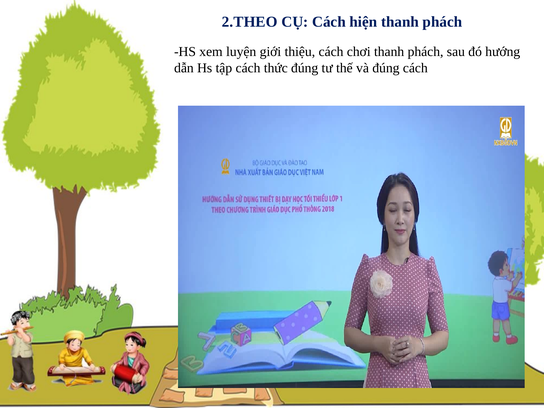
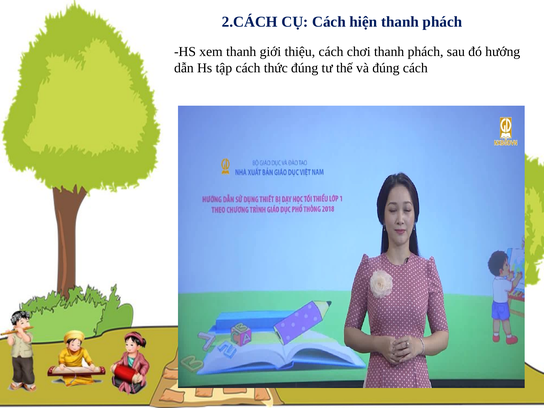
2.THEO: 2.THEO -> 2.CÁCH (250, 22)
xem luyện: luyện -> thanh (241, 52)
